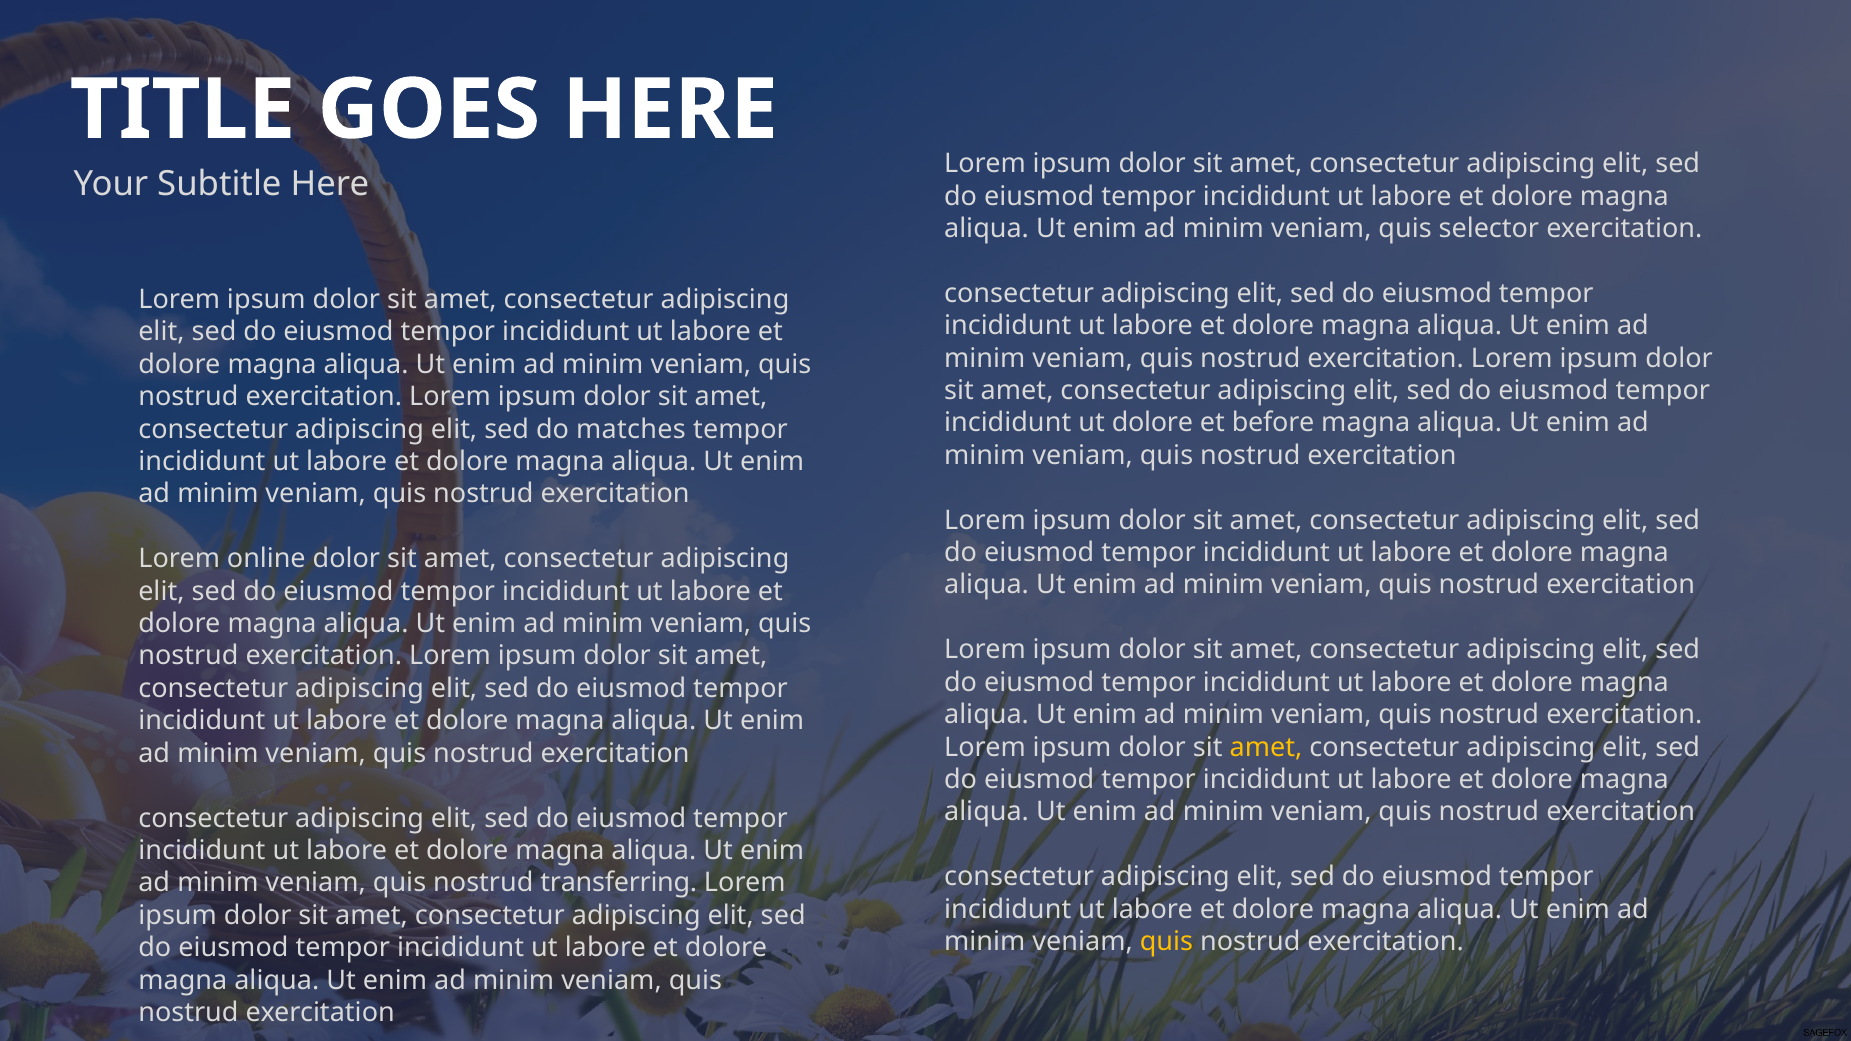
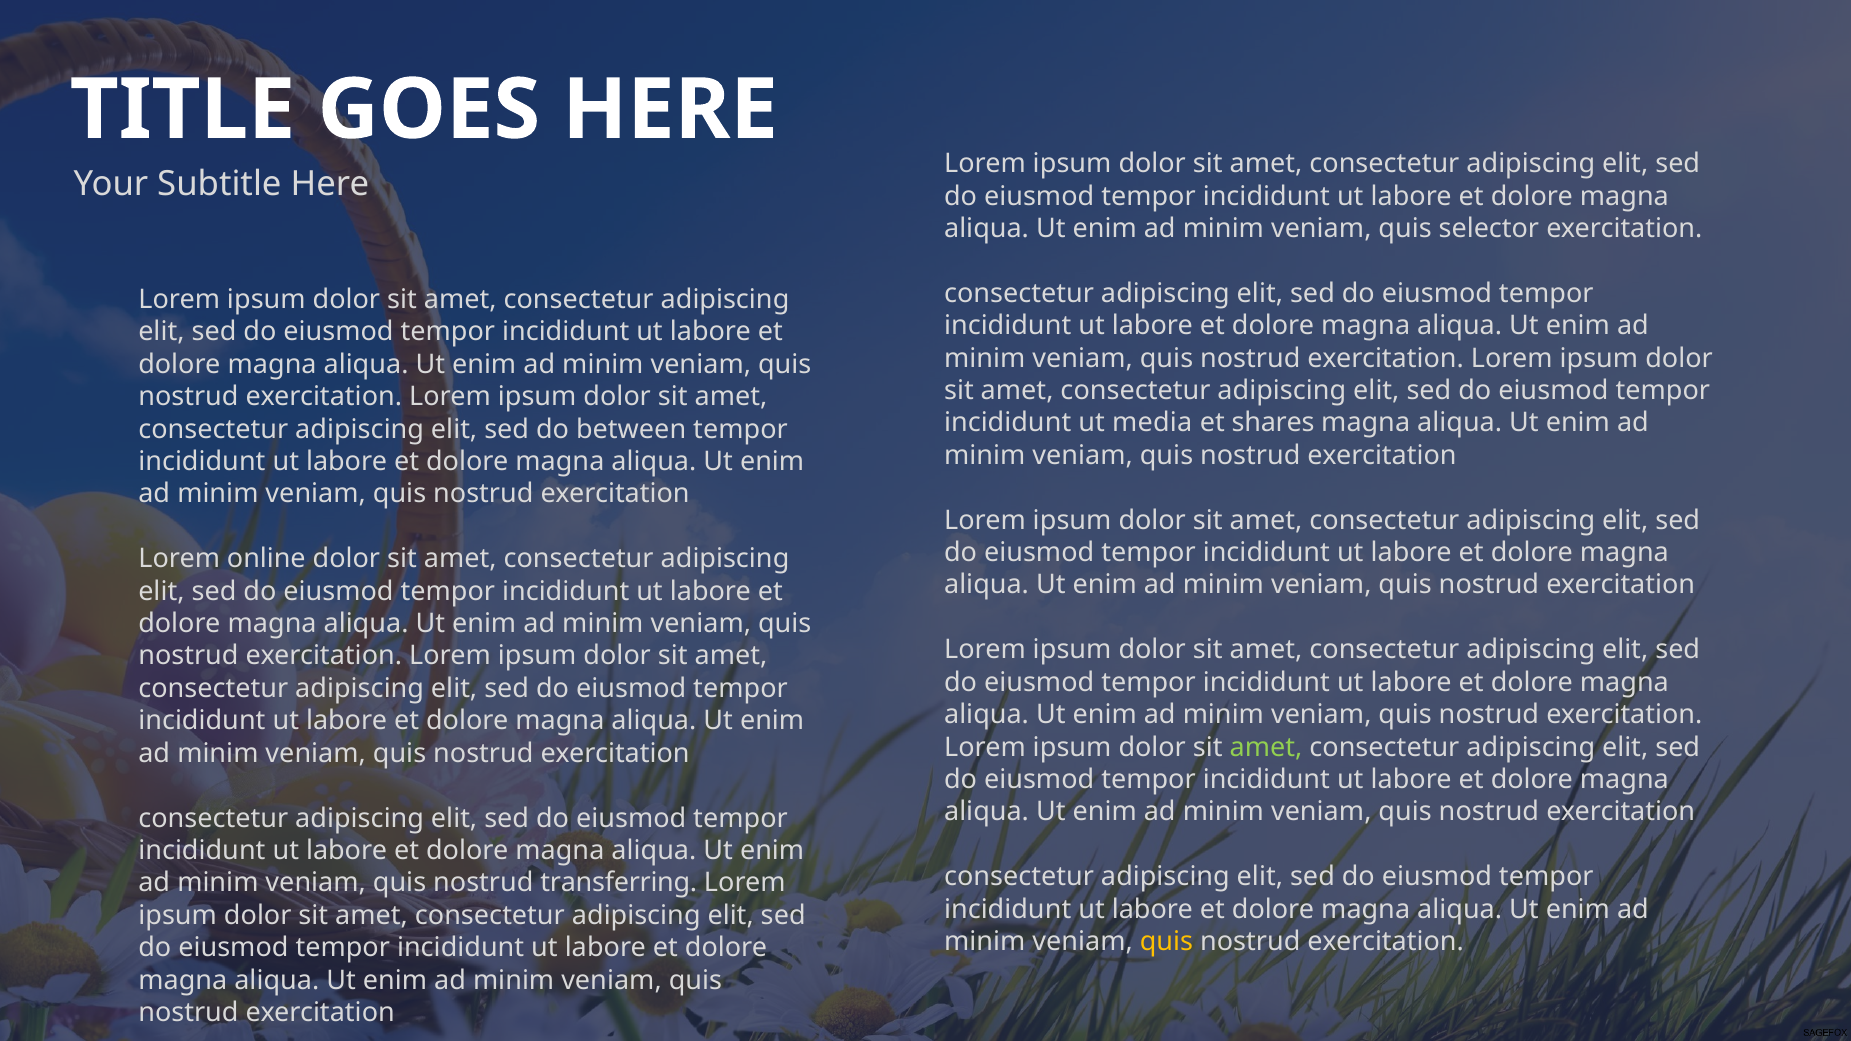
ut dolore: dolore -> media (1152, 423)
before: before -> shares (1273, 423)
matches: matches -> between (631, 429)
amet colour: yellow -> light green (1266, 747)
